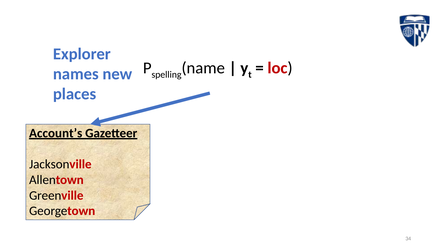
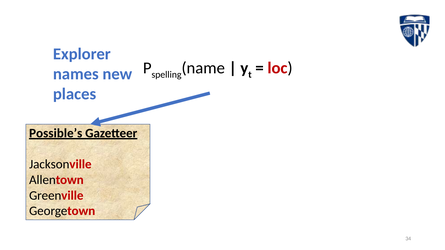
Account’s: Account’s -> Possible’s (56, 133)
